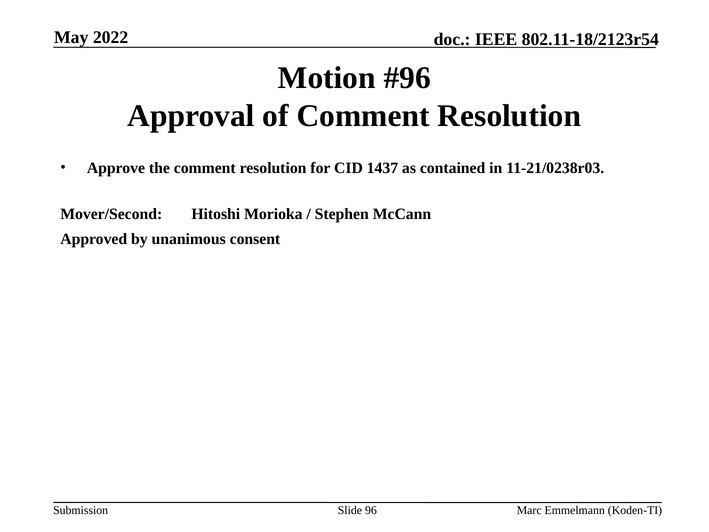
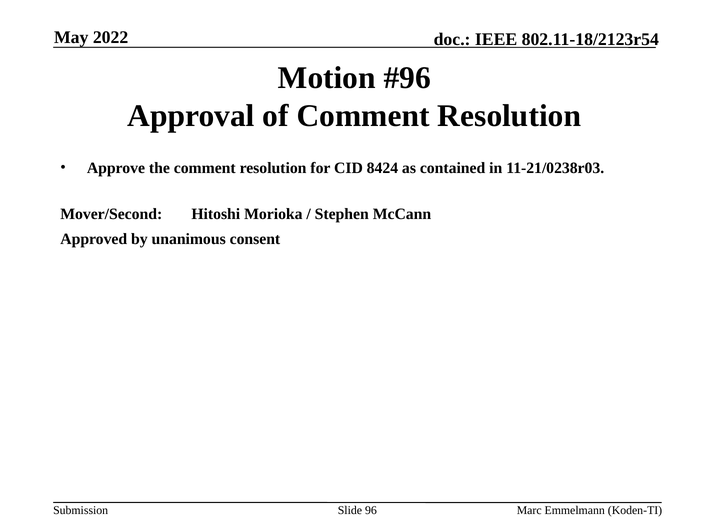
1437: 1437 -> 8424 (382, 168)
